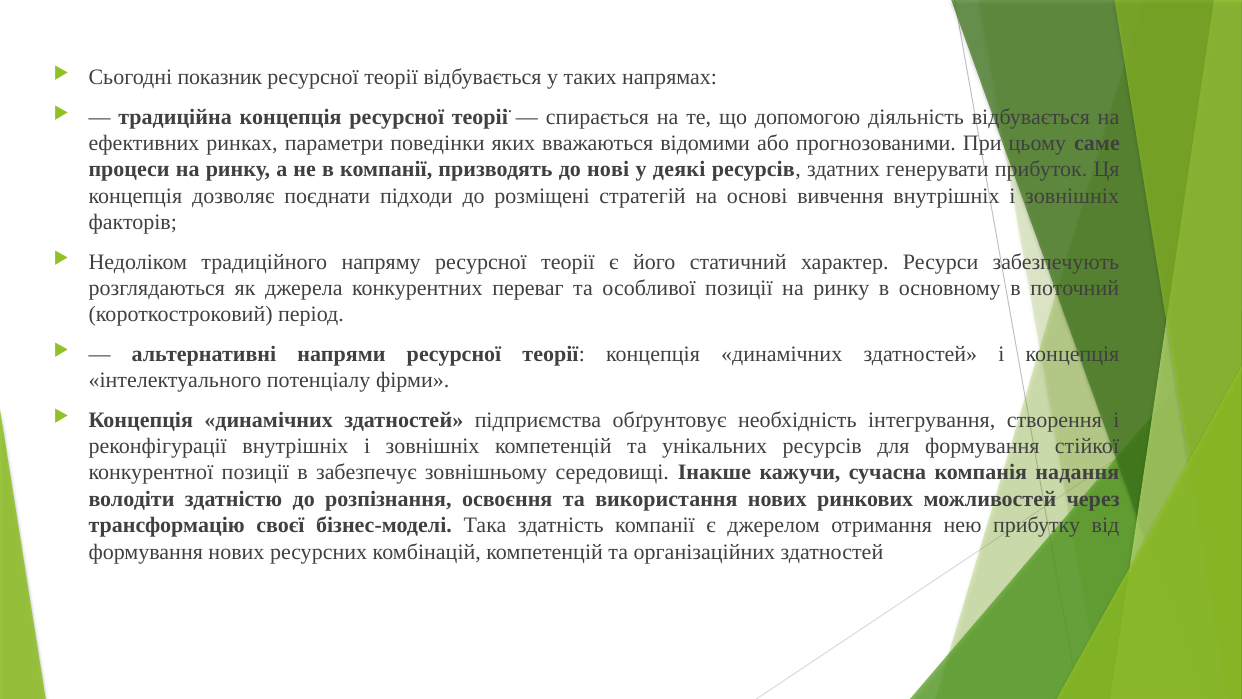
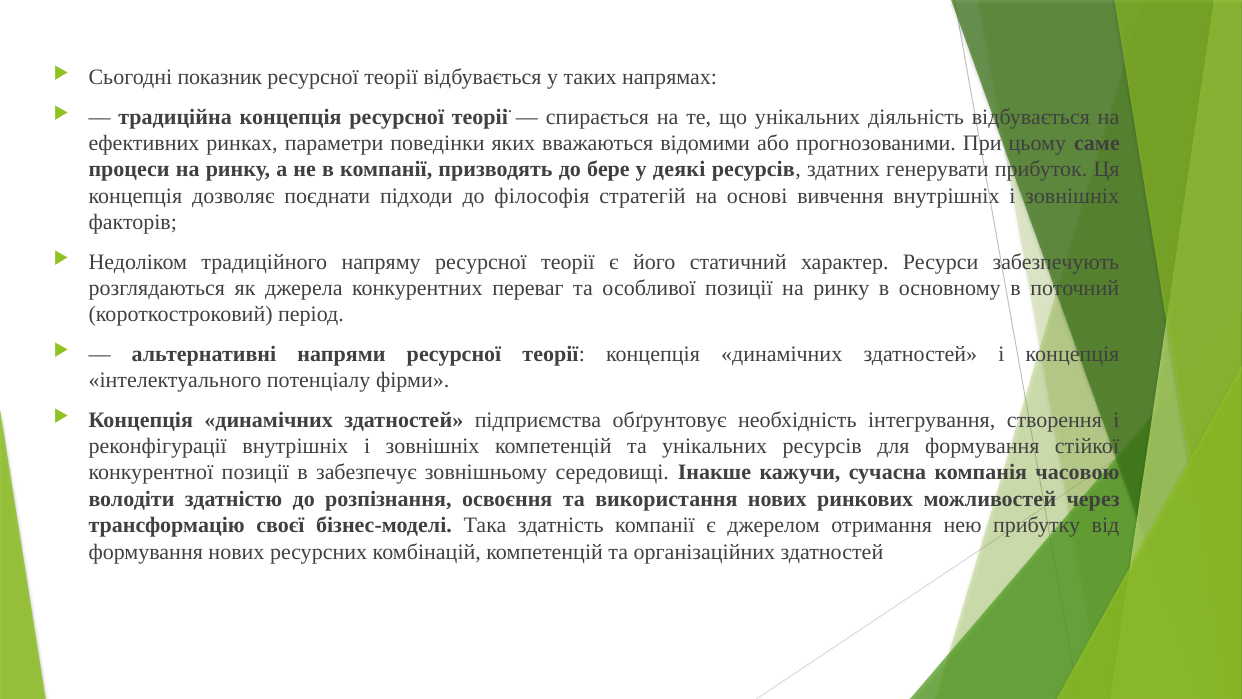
що допомогою: допомогою -> унікальних (808, 117)
нові: нові -> бере (608, 170)
розміщені: розміщені -> філософія (542, 196)
надання: надання -> часовою (1077, 472)
